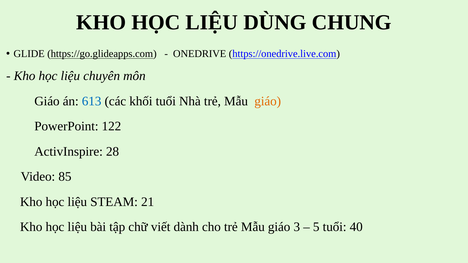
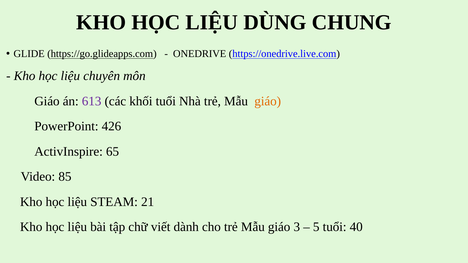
613 colour: blue -> purple (92, 101)
122: 122 -> 426 (111, 126)
28: 28 -> 65 (113, 152)
